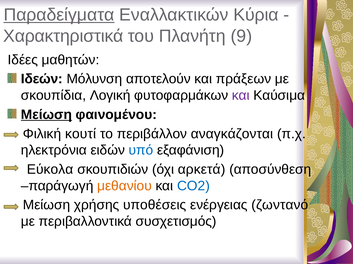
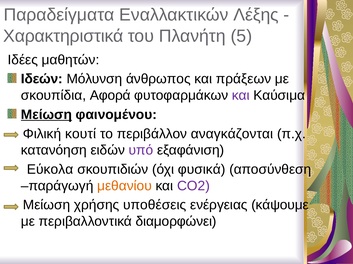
Παραδείγματα underline: present -> none (59, 15)
Κύρια: Κύρια -> Λέξης (256, 15)
9: 9 -> 5 (241, 36)
αποτελούν: αποτελούν -> άνθρωπος (158, 79)
Λογική: Λογική -> Αφορά (110, 96)
ηλεκτρόνια: ηλεκτρόνια -> κατανόηση (54, 151)
υπό colour: blue -> purple (141, 151)
αρκετά: αρκετά -> φυσικά (202, 170)
CO2 colour: blue -> purple (193, 186)
ζωντανό: ζωντανό -> κάψουμε (280, 206)
συσχετισμός: συσχετισμός -> διαμορφώνει (176, 222)
